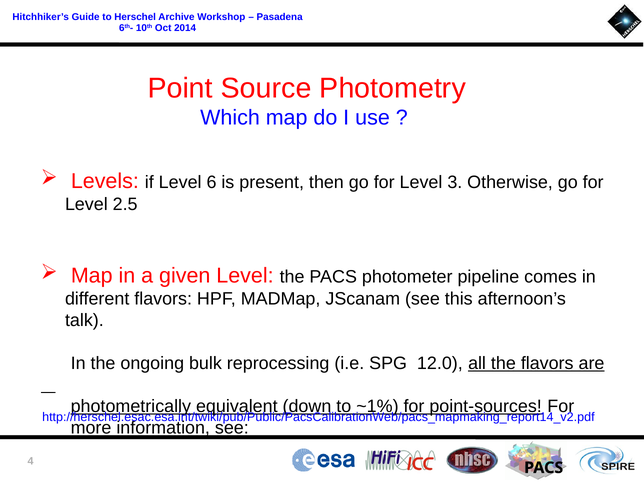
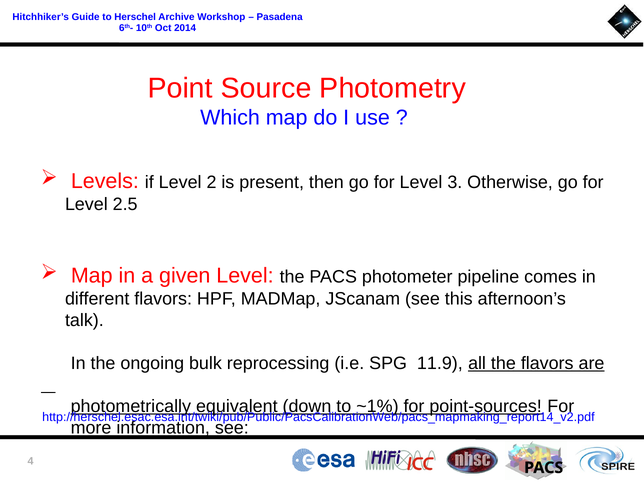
6: 6 -> 2 (211, 182)
12.0: 12.0 -> 11.9 (440, 363)
